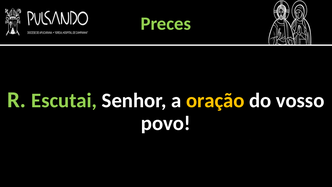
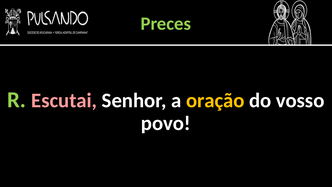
Escutai colour: light green -> pink (64, 100)
